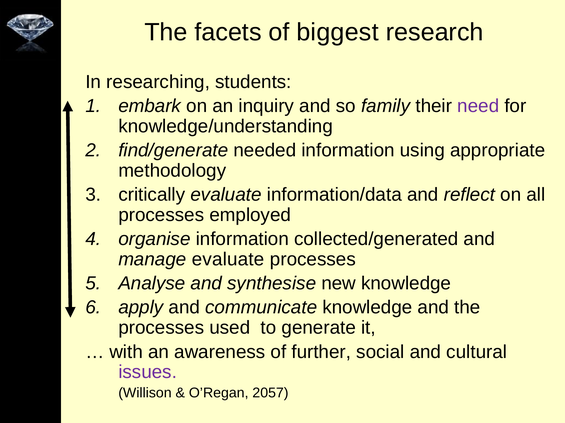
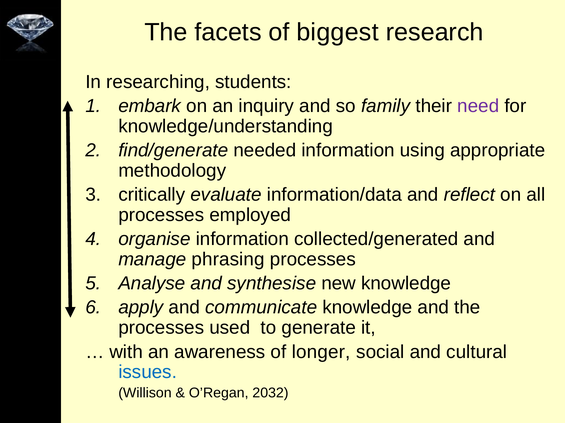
manage evaluate: evaluate -> phrasing (228, 260)
further: further -> longer (321, 352)
issues colour: purple -> blue (148, 373)
2057: 2057 -> 2032 (270, 393)
